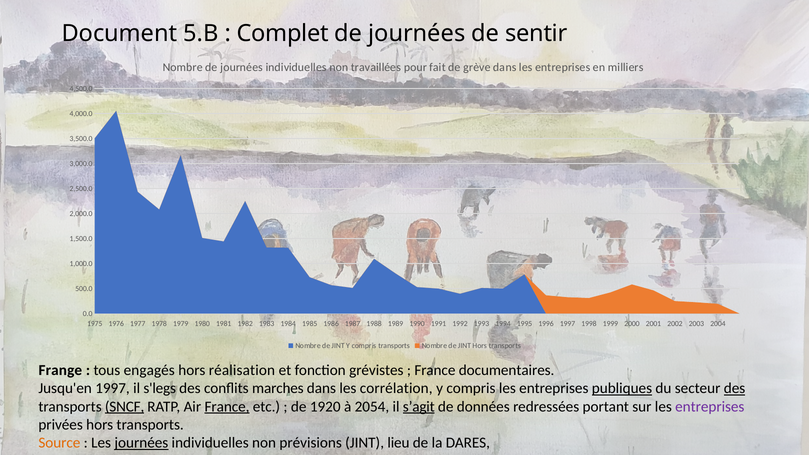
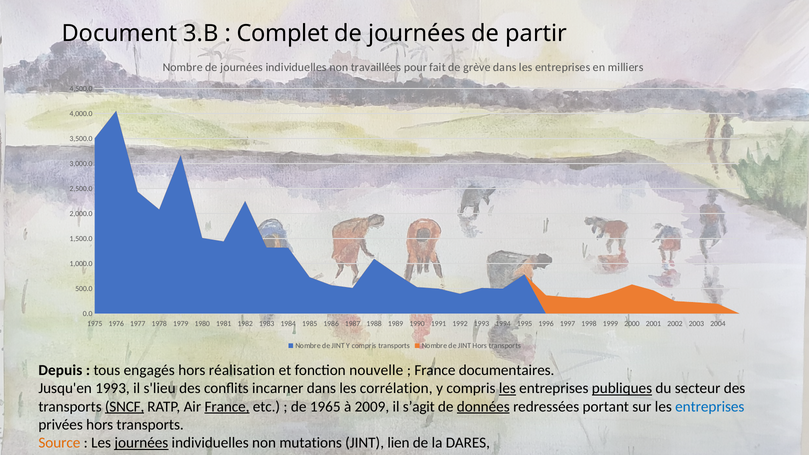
5.B: 5.B -> 3.B (201, 34)
sentir: sentir -> partir (536, 34)
Frange: Frange -> Depuis (60, 370)
grévistes: grévistes -> nouvelle (376, 370)
Jusqu'en 1997: 1997 -> 1993 (113, 388)
s'legs: s'legs -> s'lieu (160, 388)
marches: marches -> incarner (278, 388)
les underline: none -> present (507, 388)
des underline: present -> none (735, 388)
1920: 1920 -> 1965 (325, 407)
2054: 2054 -> 2009 (372, 407)
s’agit underline: present -> none (419, 407)
données underline: none -> present (483, 407)
entreprises colour: purple -> blue (710, 407)
prévisions: prévisions -> mutations (311, 443)
lieu: lieu -> lien (398, 443)
